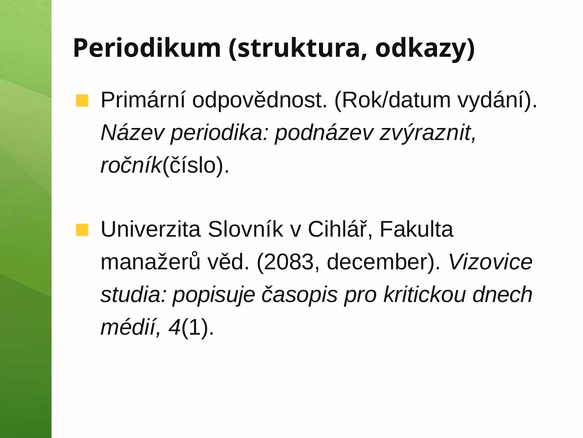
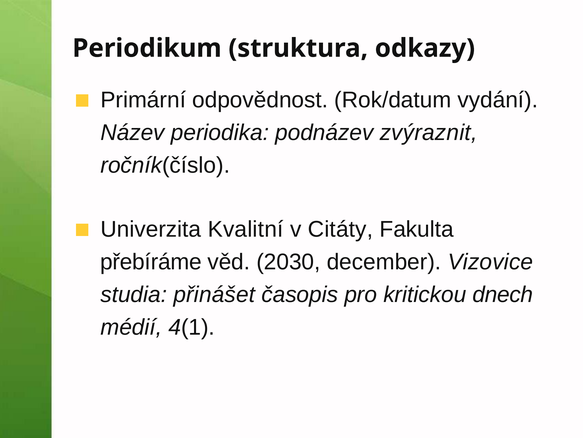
Slovník: Slovník -> Kvalitní (246, 229)
Cihlář: Cihlář -> Citáty (340, 229)
manažerů: manažerů -> přebíráme (151, 262)
2083: 2083 -> 2030 (288, 262)
popisuje: popisuje -> přinášet (214, 294)
